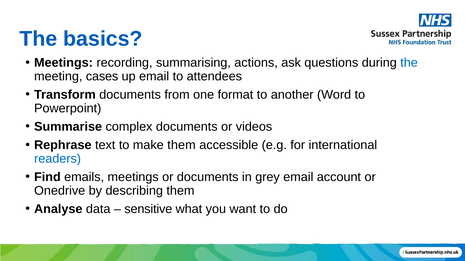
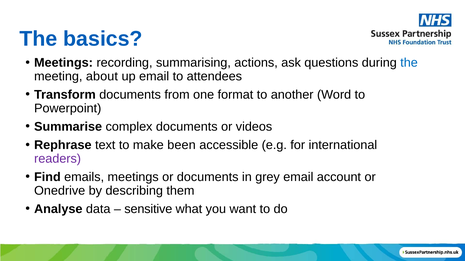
cases: cases -> about (102, 76)
make them: them -> been (181, 145)
readers colour: blue -> purple (58, 159)
